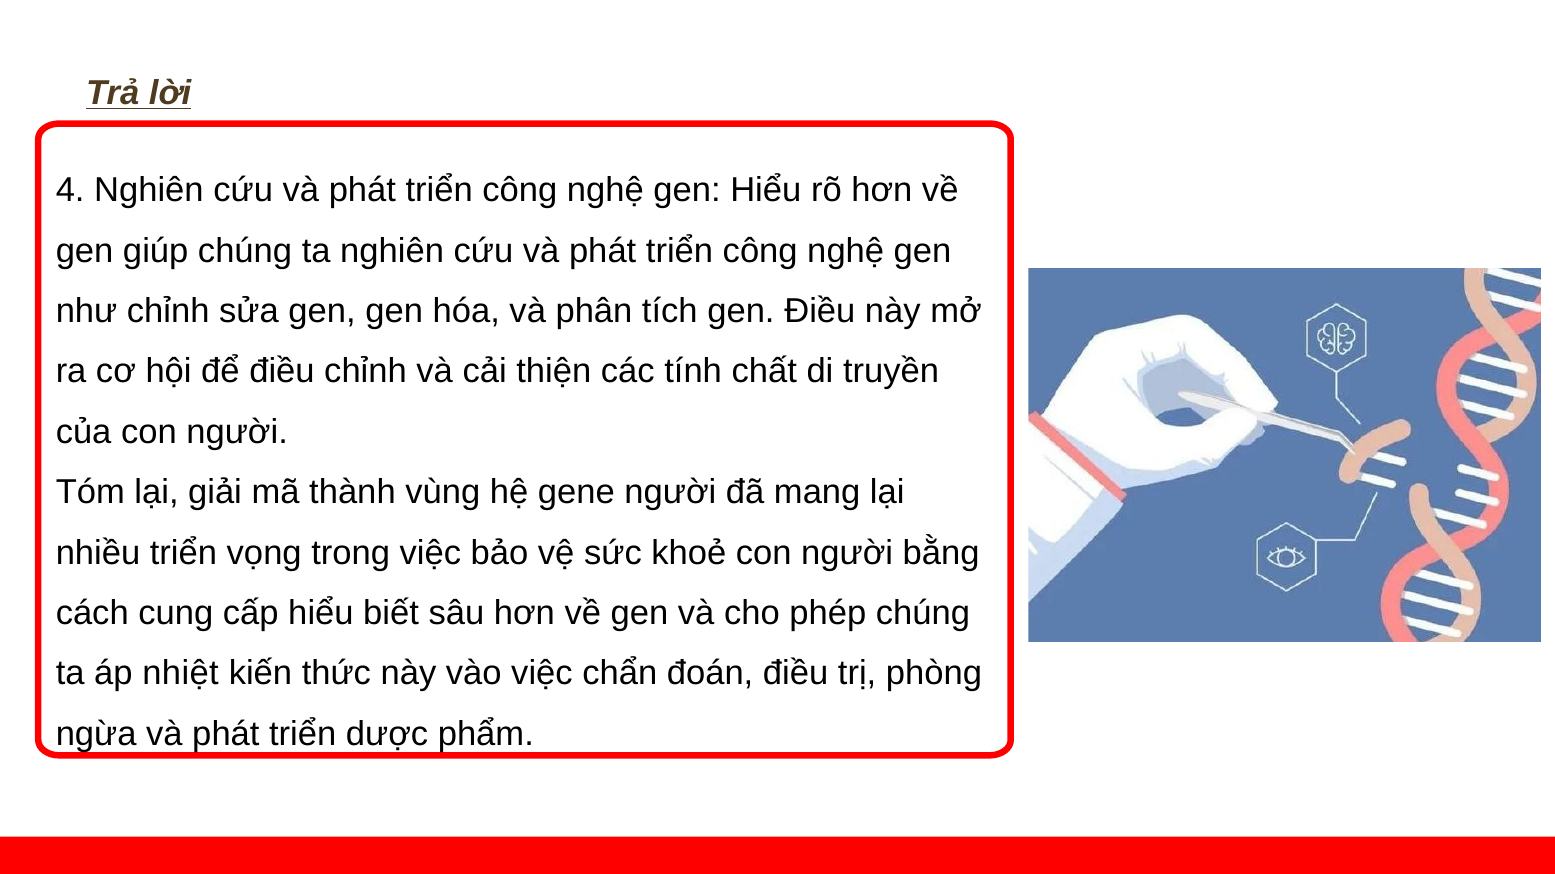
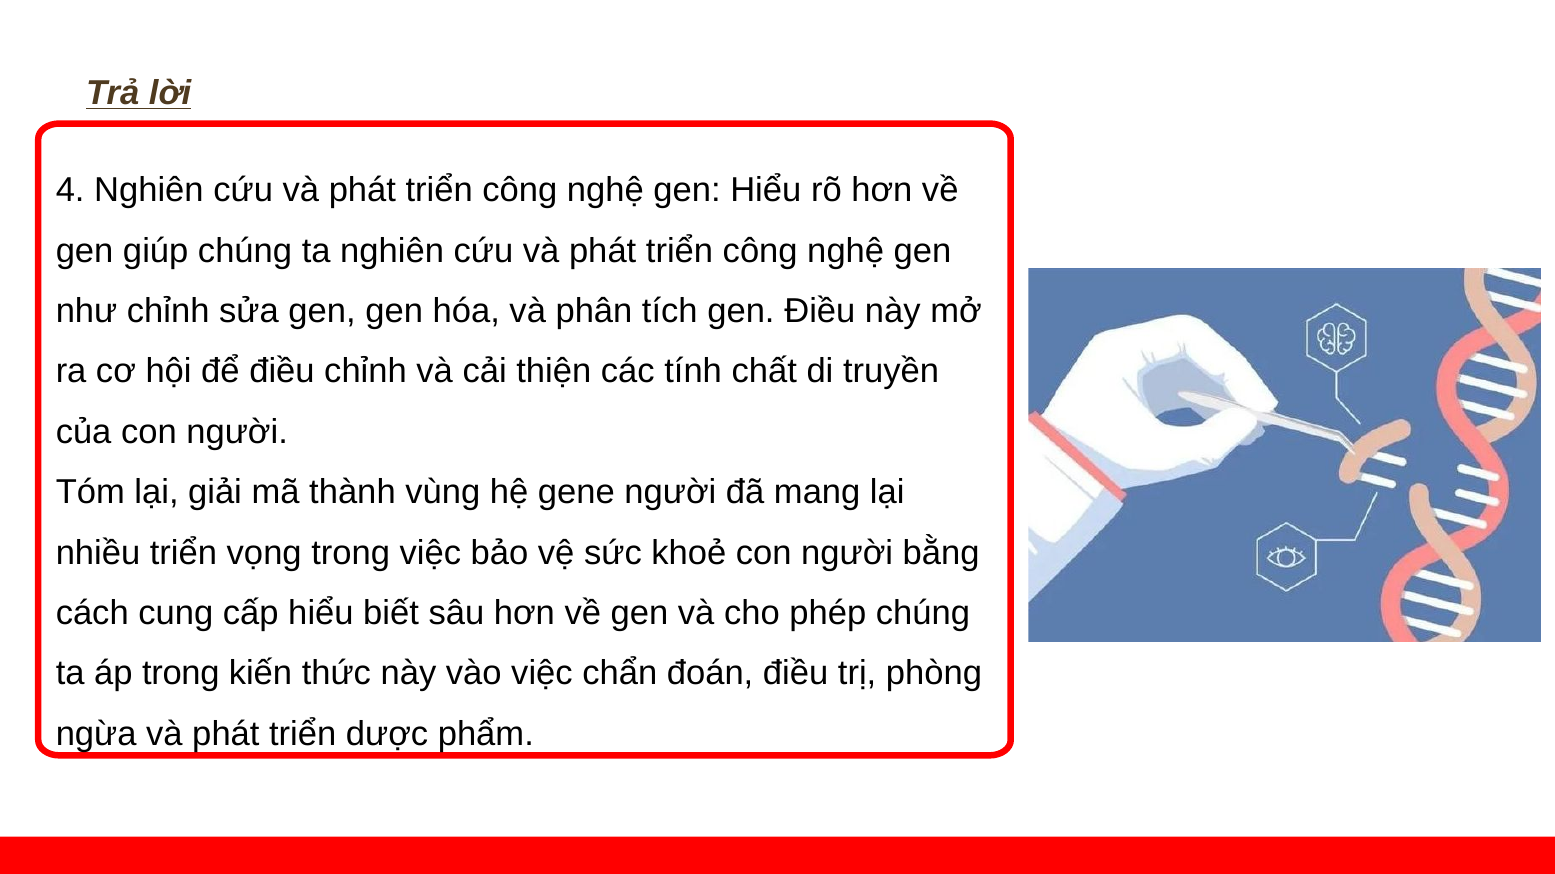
áp nhiệt: nhiệt -> trong (181, 674)
